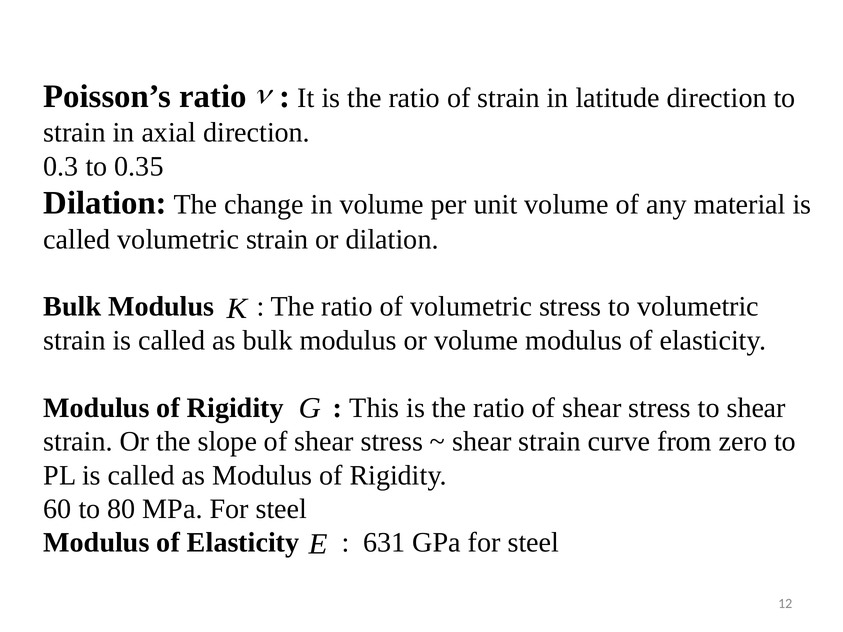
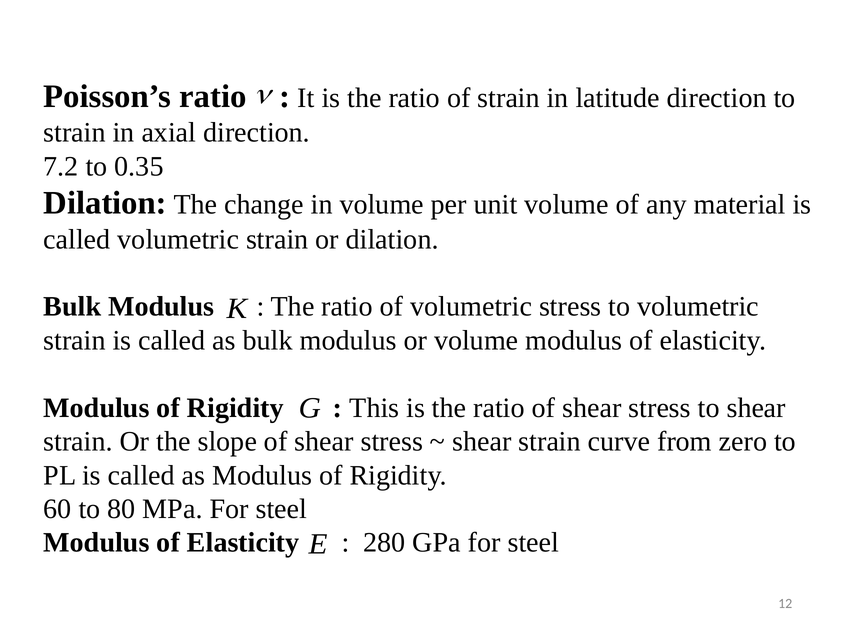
0.3: 0.3 -> 7.2 (61, 166)
631: 631 -> 280 (384, 543)
